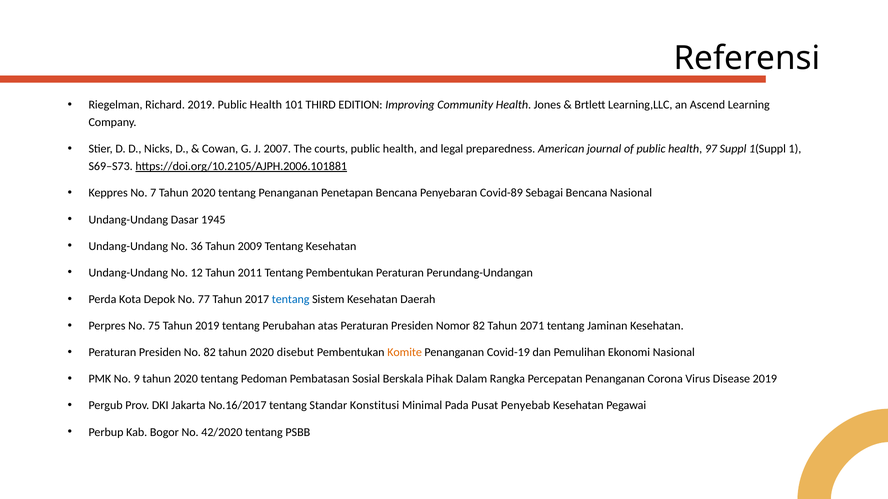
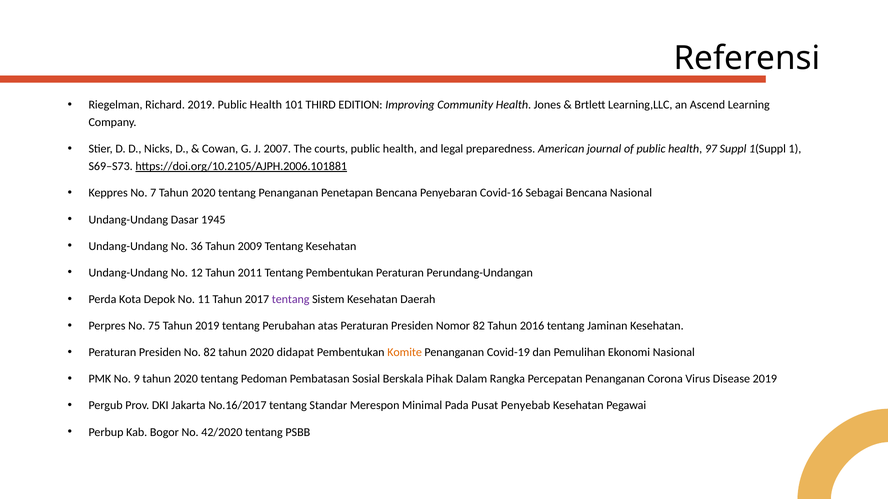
Covid-89: Covid-89 -> Covid-16 (501, 193)
77: 77 -> 11 (204, 300)
tentang colour: blue -> purple (291, 300)
2071: 2071 -> 2016 (532, 326)
disebut: disebut -> didapat (295, 353)
Konstitusi: Konstitusi -> Merespon (375, 406)
